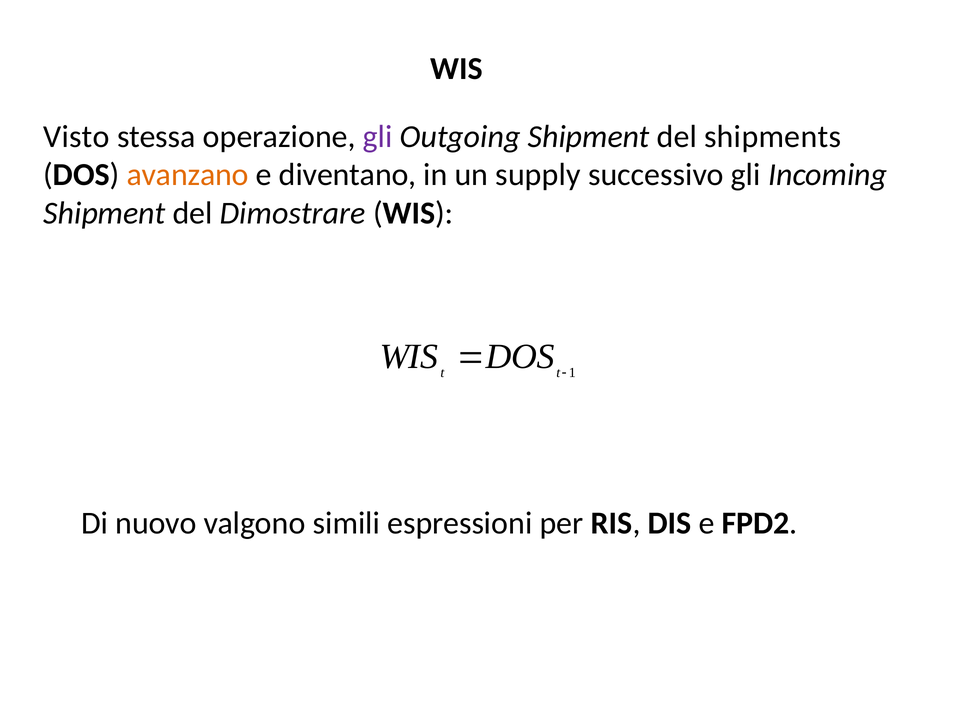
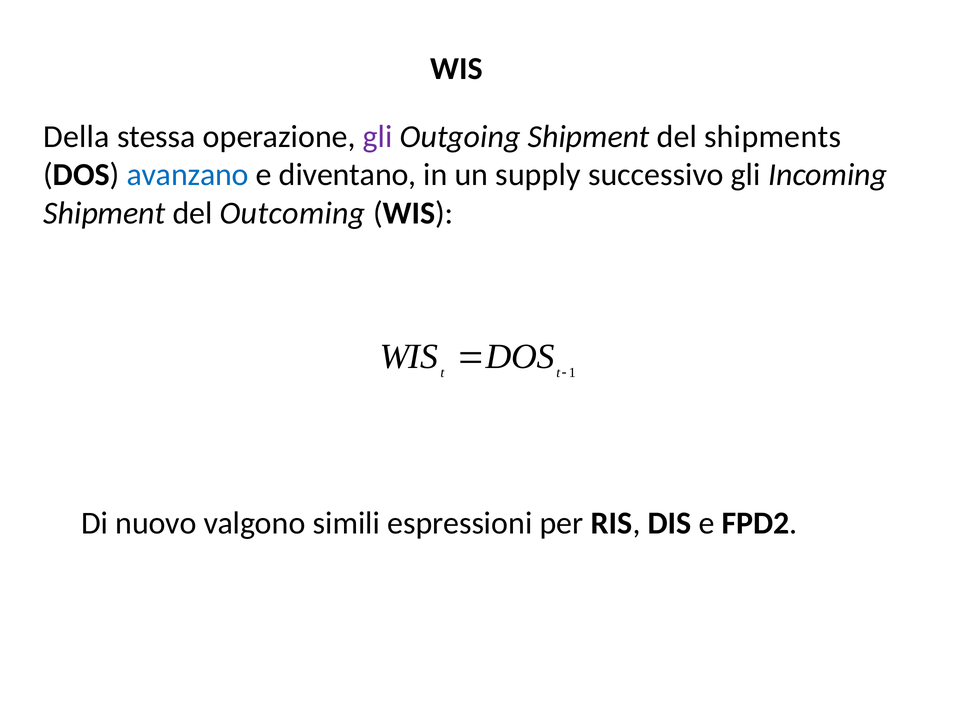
Visto: Visto -> Della (77, 137)
avanzano colour: orange -> blue (188, 175)
Dimostrare: Dimostrare -> Outcoming (293, 213)
